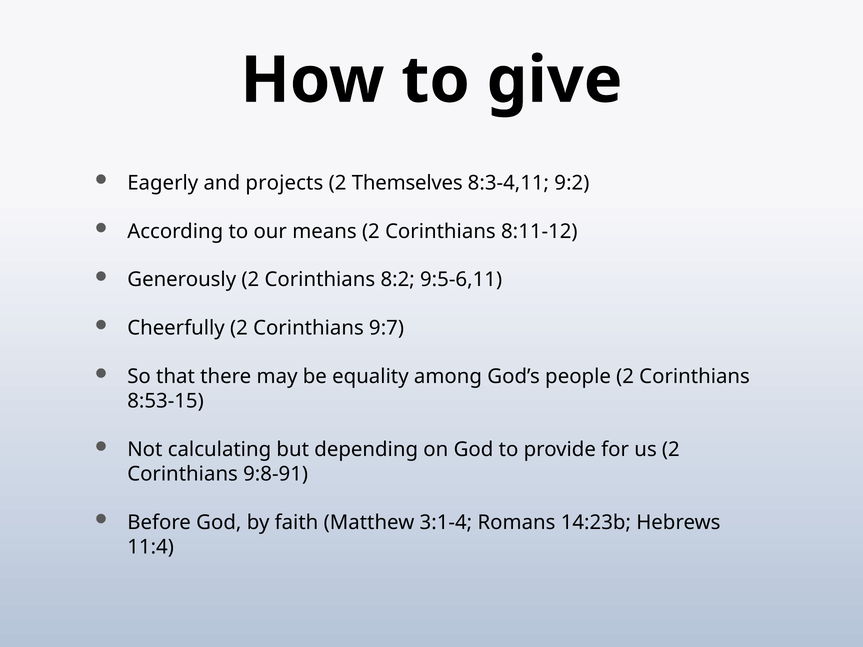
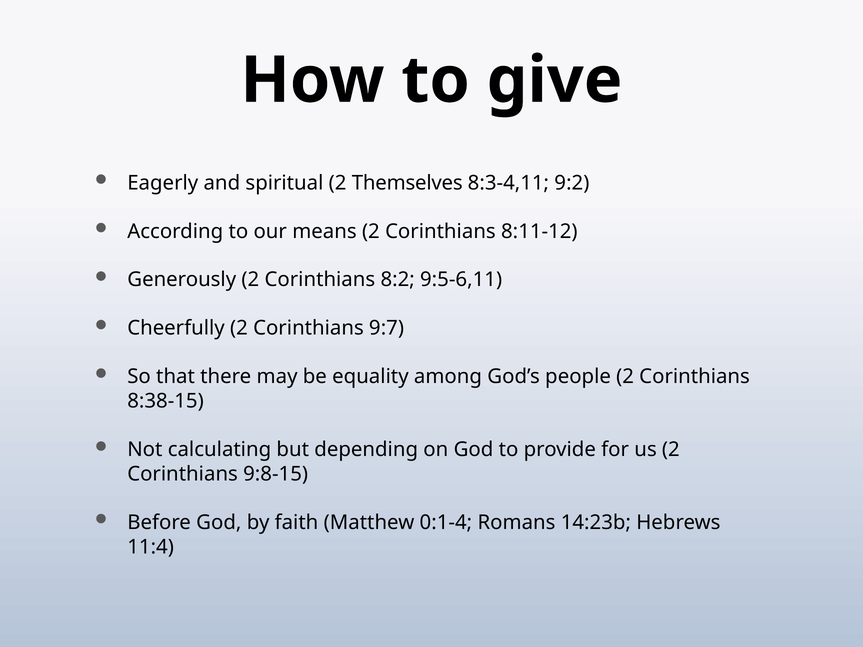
projects: projects -> spiritual (284, 183)
8:53-15: 8:53-15 -> 8:38-15 (166, 401)
9:8-91: 9:8-91 -> 9:8-15 (276, 474)
3:1-4: 3:1-4 -> 0:1-4 (446, 523)
